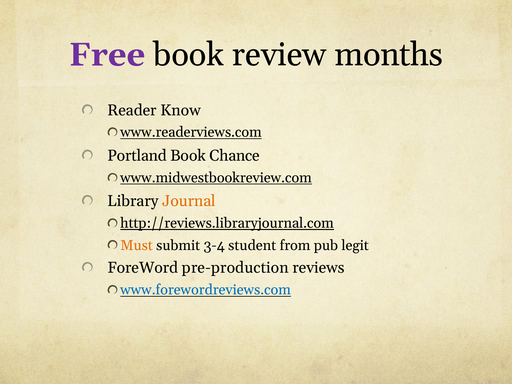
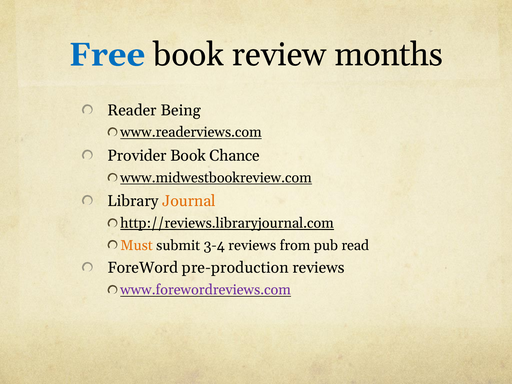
Free colour: purple -> blue (107, 55)
Know: Know -> Being (181, 110)
Portland: Portland -> Provider (137, 156)
3-4 student: student -> reviews (252, 245)
legit: legit -> read (355, 245)
www.forewordreviews.com colour: blue -> purple (206, 290)
